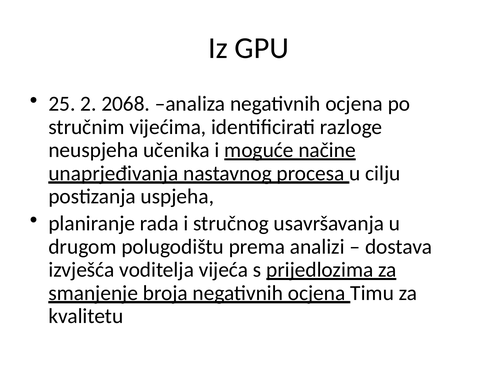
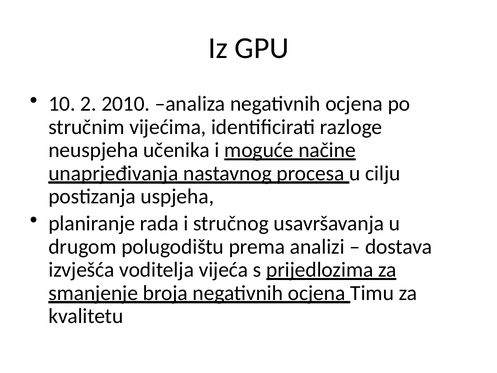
25: 25 -> 10 (62, 104)
2068: 2068 -> 2010 (126, 104)
